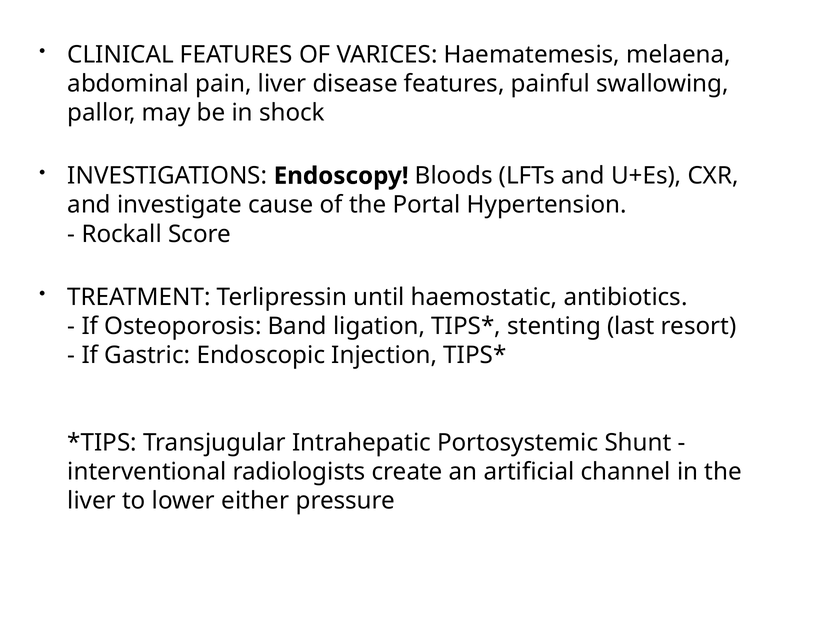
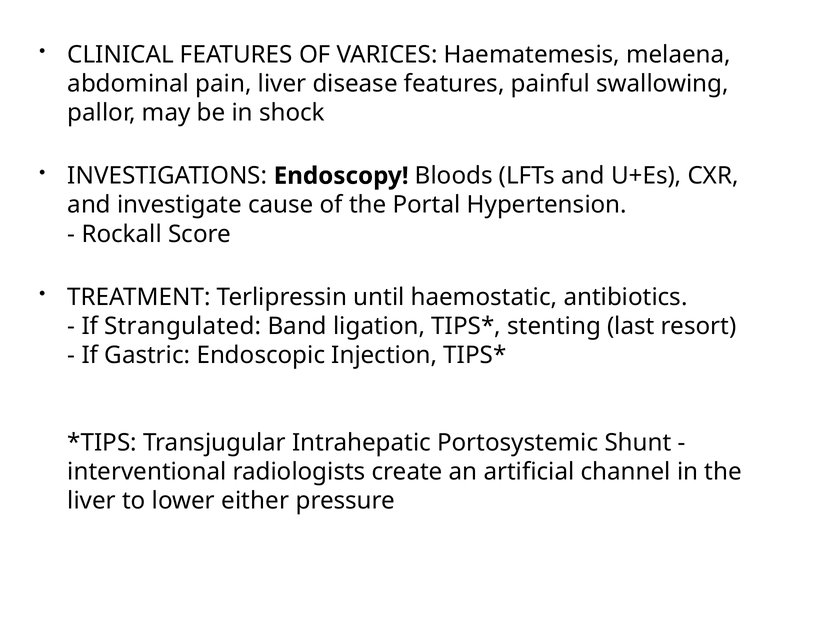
Osteoporosis: Osteoporosis -> Strangulated (183, 326)
